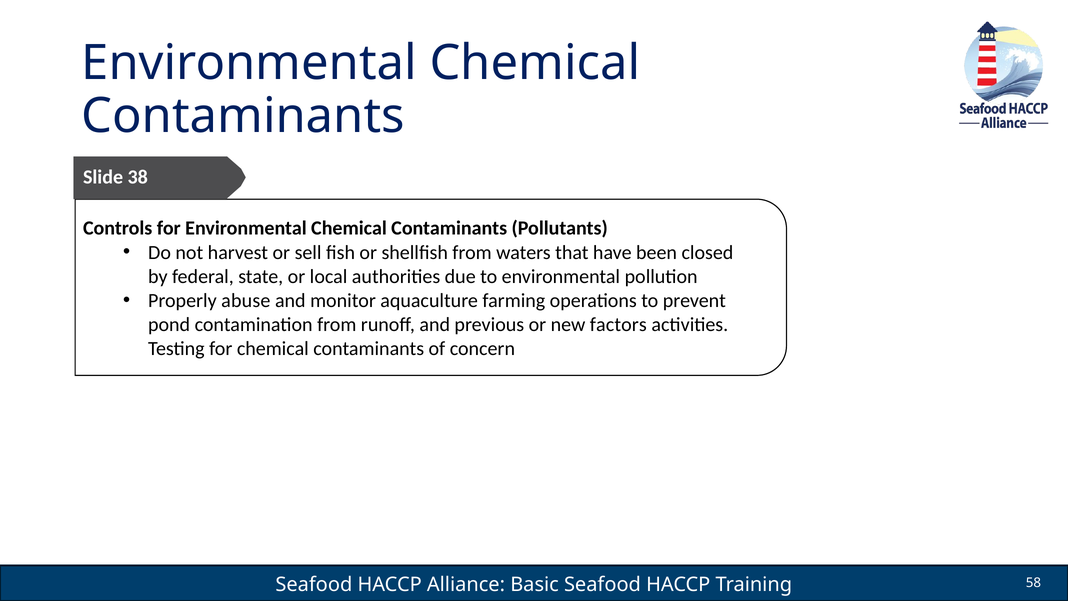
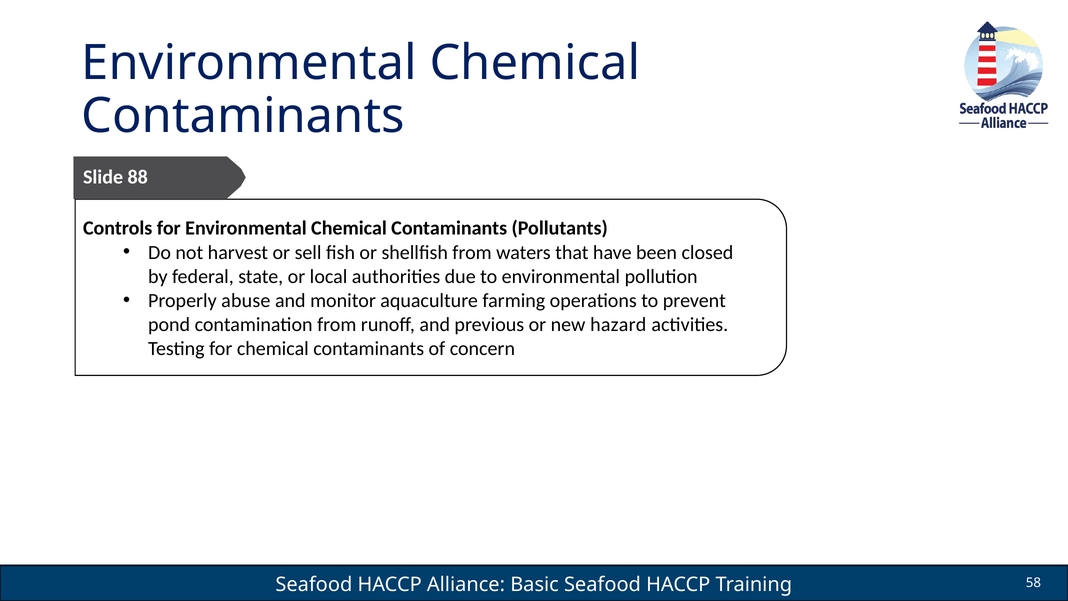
38: 38 -> 88 (138, 177)
factors: factors -> hazard (618, 324)
